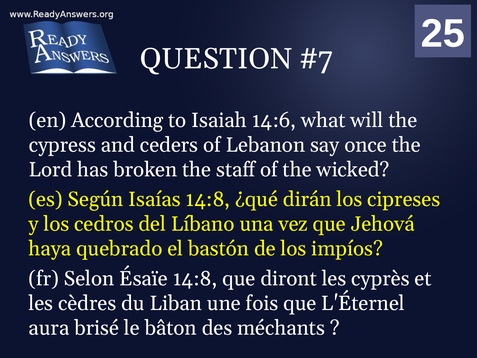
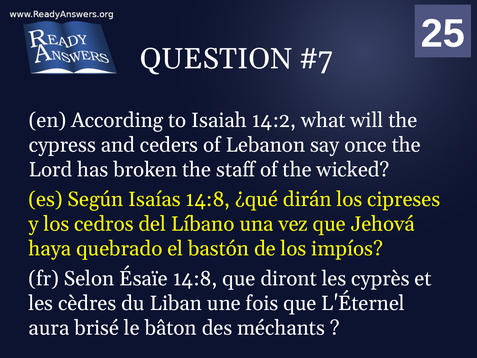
14:6: 14:6 -> 14:2 (274, 120)
